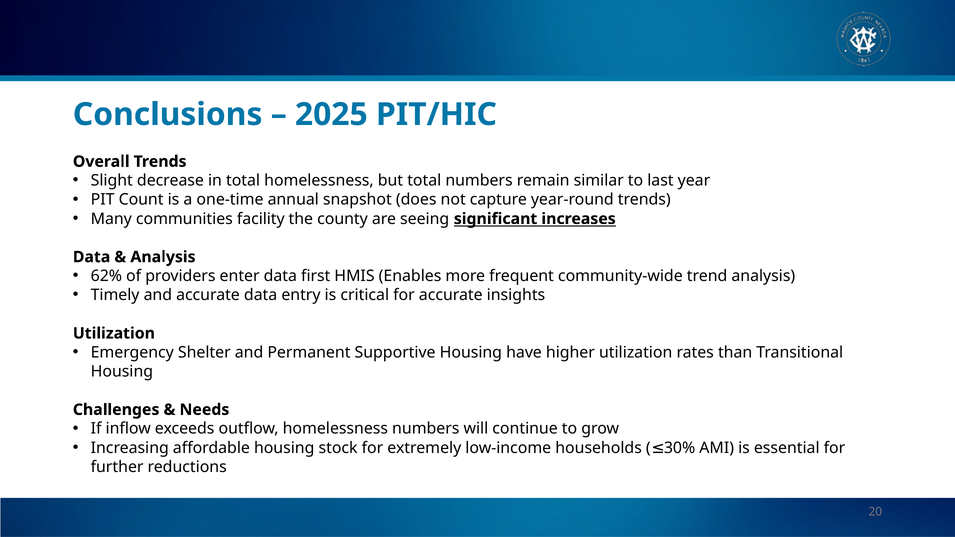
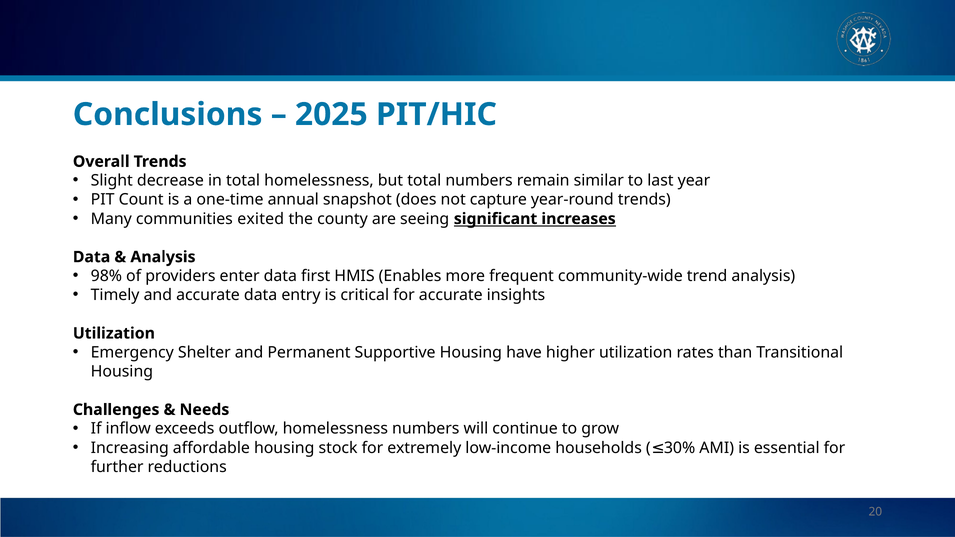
facility: facility -> exited (261, 219)
62%: 62% -> 98% (106, 276)
